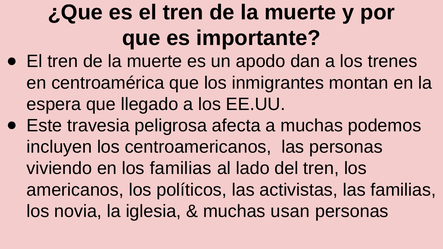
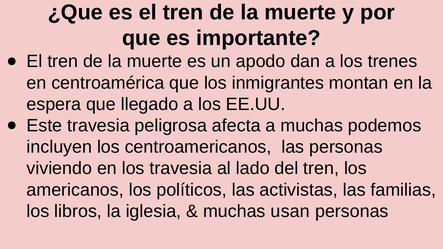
los familias: familias -> travesia (181, 169)
novia: novia -> libros (78, 211)
